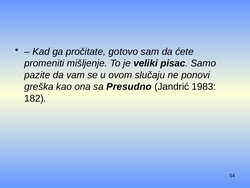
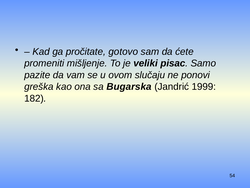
Presudno: Presudno -> Bugarska (129, 87)
1983: 1983 -> 1999 (204, 87)
